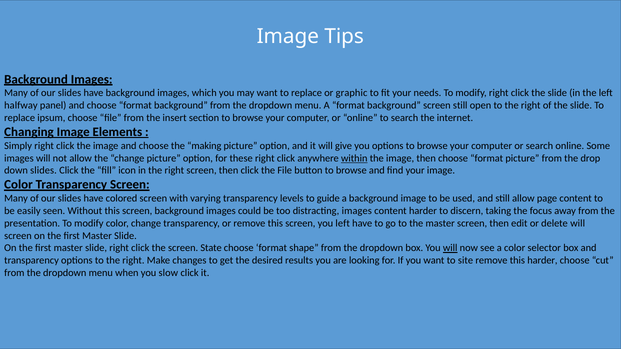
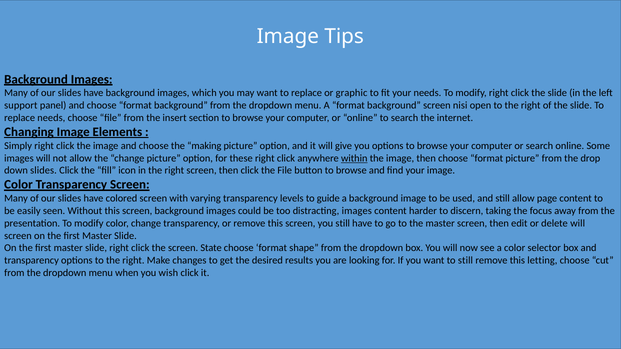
halfway: halfway -> support (21, 106)
screen still: still -> nisi (460, 106)
replace ipsum: ipsum -> needs (51, 118)
you left: left -> still (343, 223)
will underline: present -> none (450, 248)
to site: site -> still (465, 261)
this harder: harder -> letting (542, 261)
slow: slow -> wish (168, 273)
